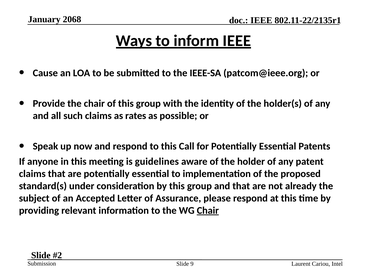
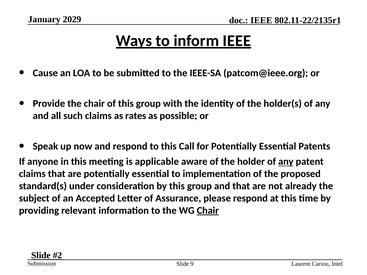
2068: 2068 -> 2029 (72, 19)
guidelines: guidelines -> applicable (157, 162)
any underline: none -> present (286, 162)
